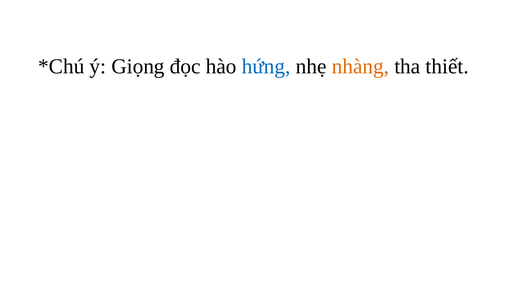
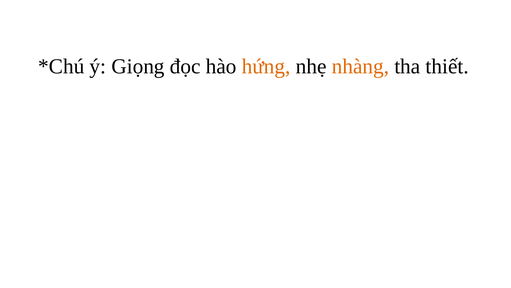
hứng colour: blue -> orange (266, 66)
